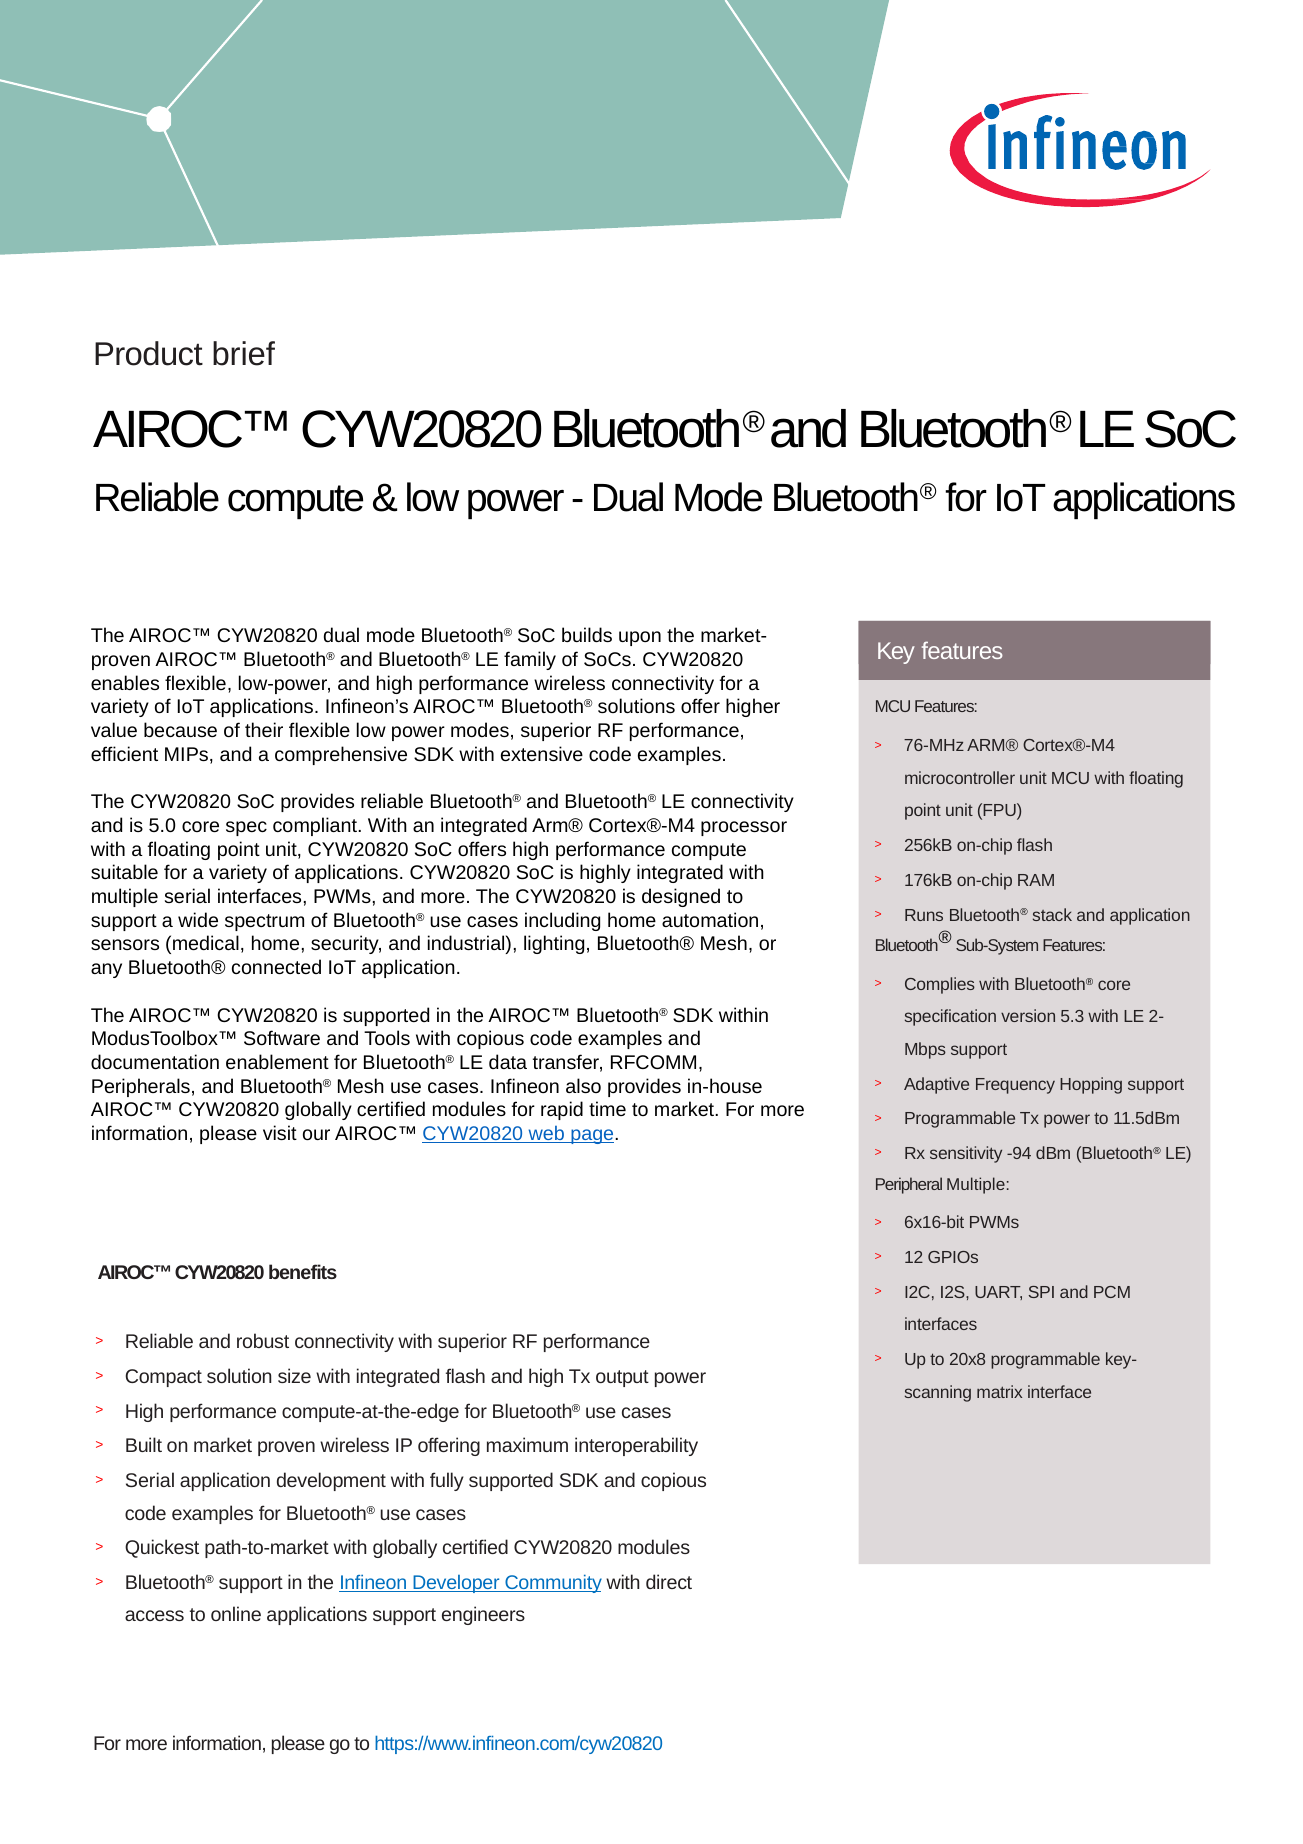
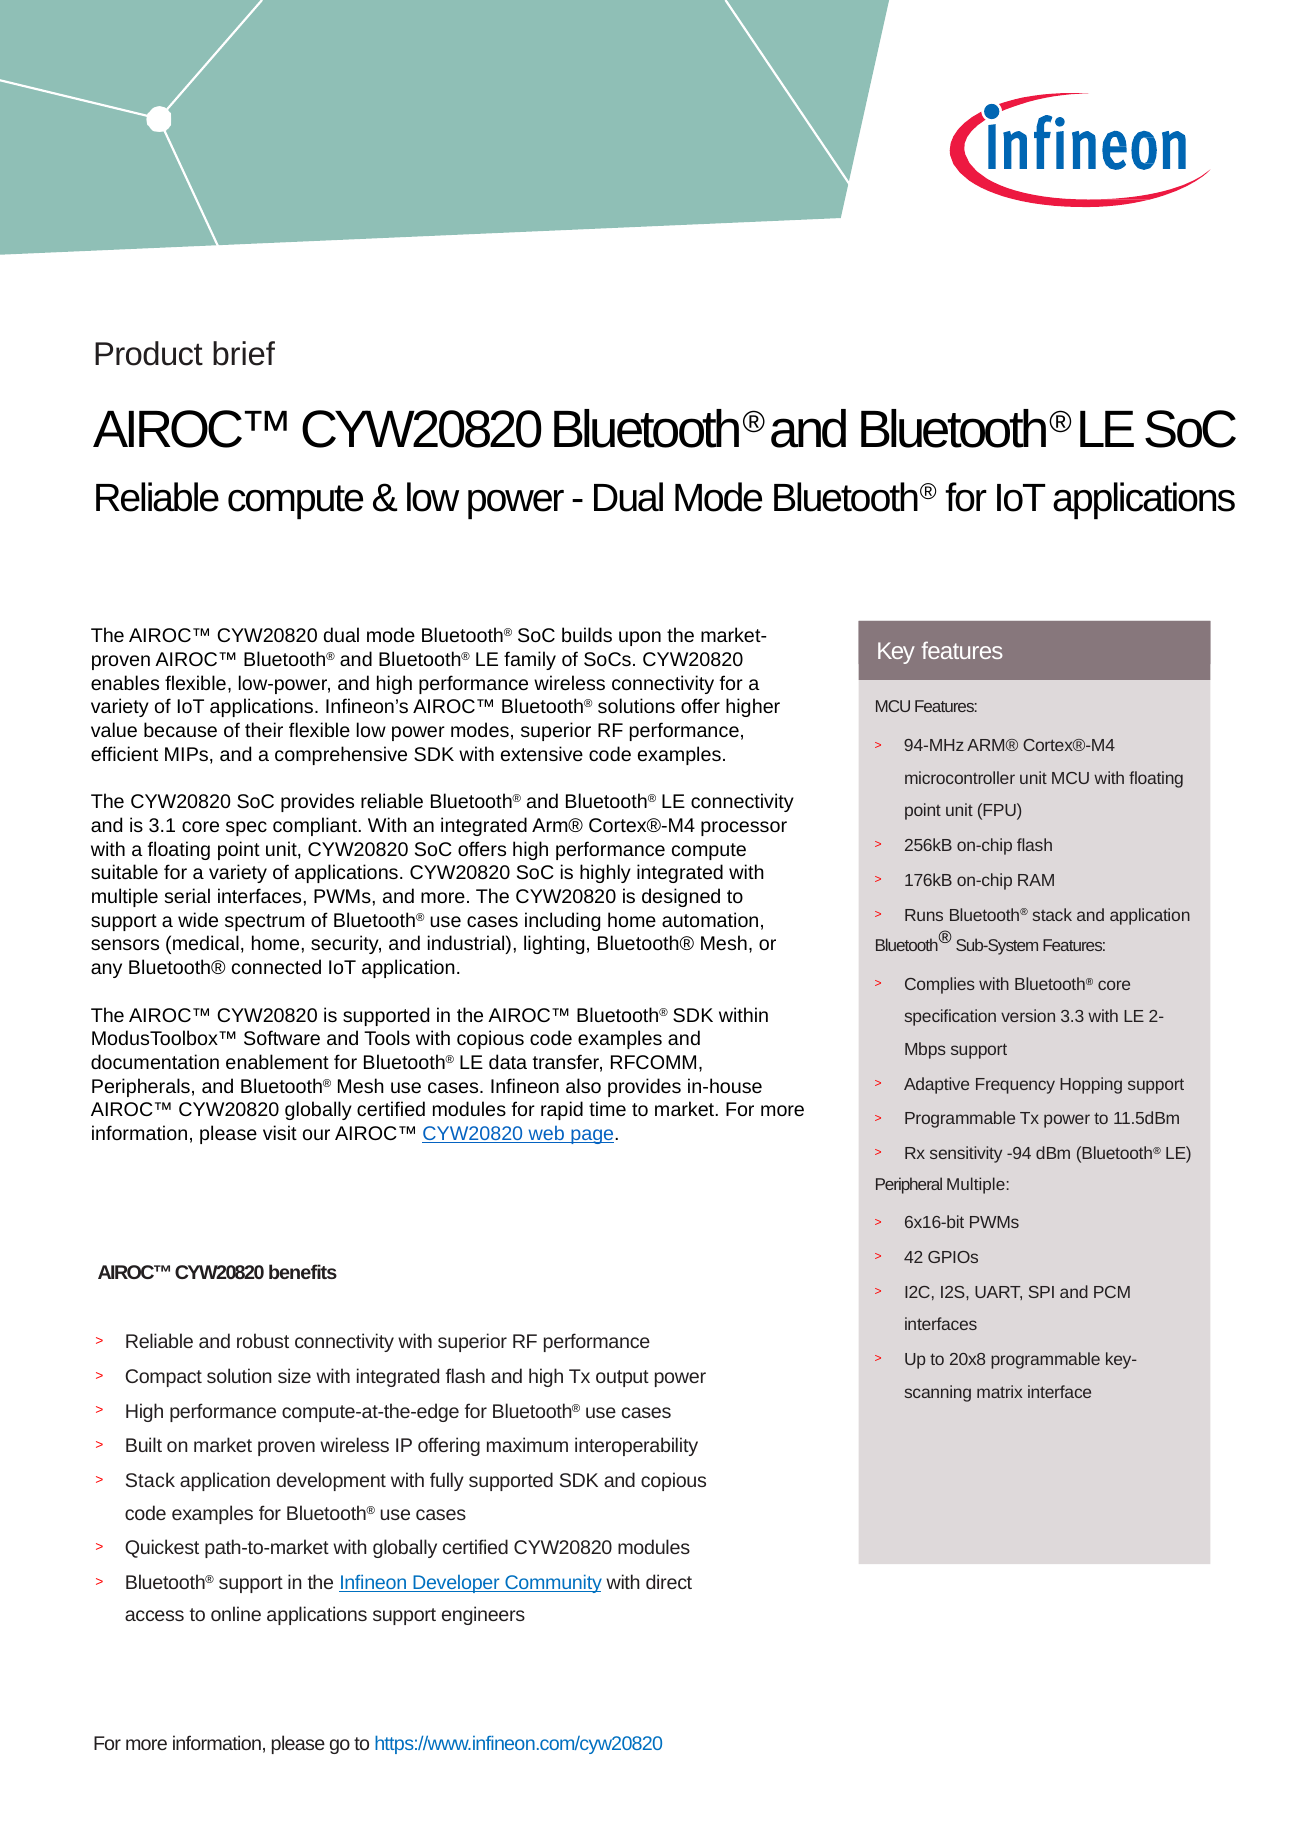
76-MHz: 76-MHz -> 94-MHz (934, 746)
5.0: 5.0 -> 3.1 (162, 826)
5.3: 5.3 -> 3.3 (1072, 1017)
12: 12 -> 42 (914, 1258)
Serial: Serial -> Stack (150, 1481)
